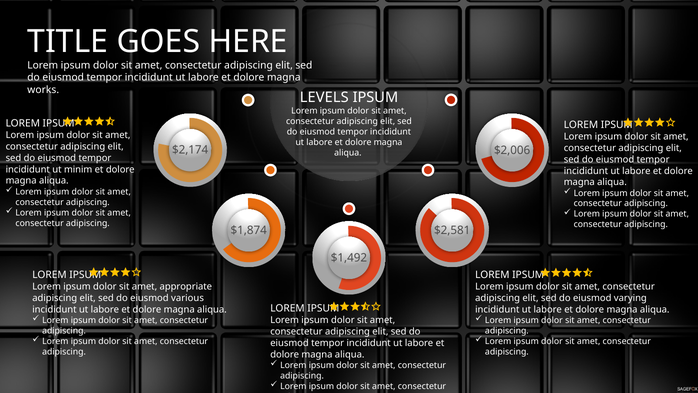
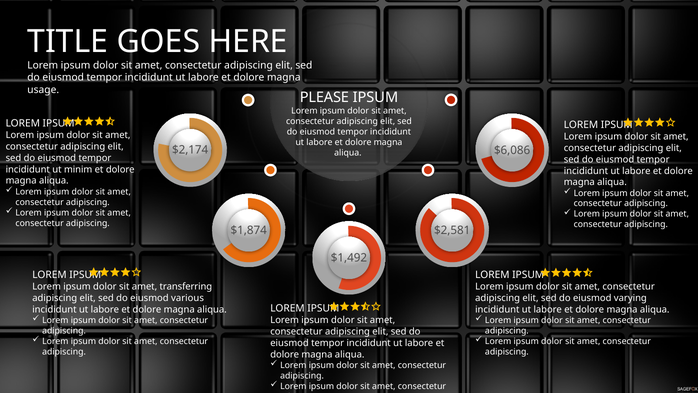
works: works -> usage (43, 90)
LEVELS: LEVELS -> PLEASE (324, 97)
$2,006: $2,006 -> $6,086 (512, 150)
appropriate: appropriate -> transferring (186, 286)
